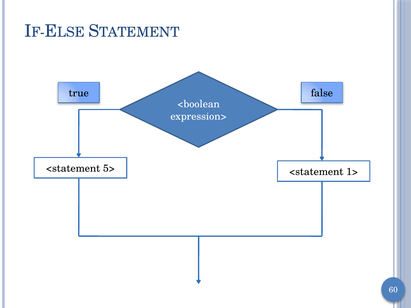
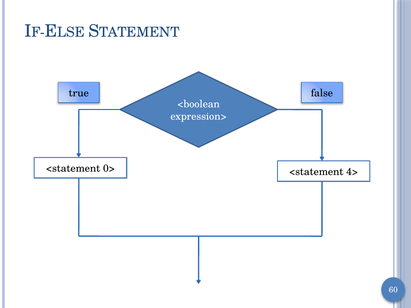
5>: 5> -> 0> (109, 169)
1>: 1> -> 4> (352, 172)
